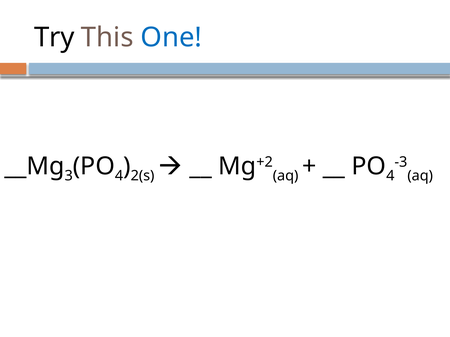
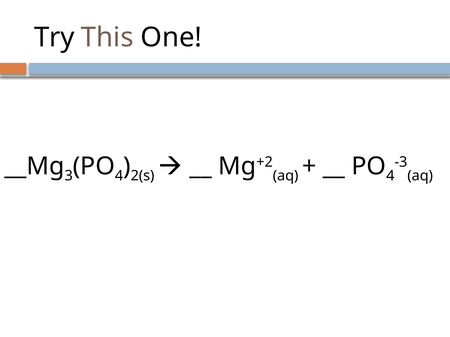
One colour: blue -> black (171, 38)
